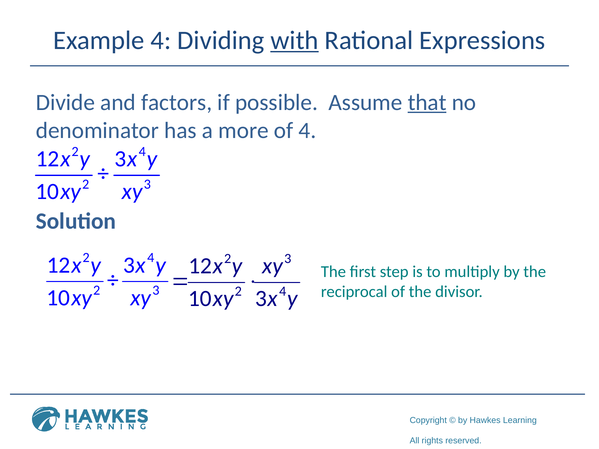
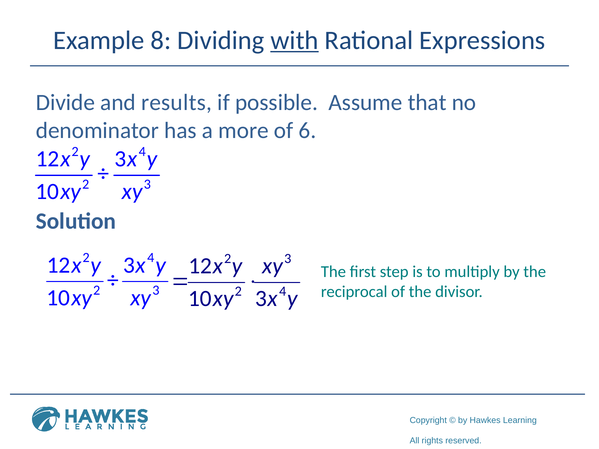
Example 4: 4 -> 8 (161, 40)
factors: factors -> results (176, 102)
that underline: present -> none (427, 102)
of 4: 4 -> 6 (307, 130)
